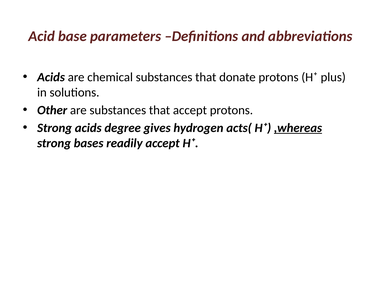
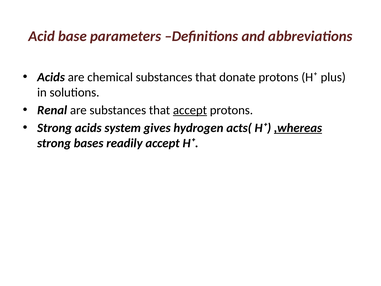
Other: Other -> Renal (52, 110)
accept underline: none -> present (190, 110)
degree: degree -> system (123, 128)
